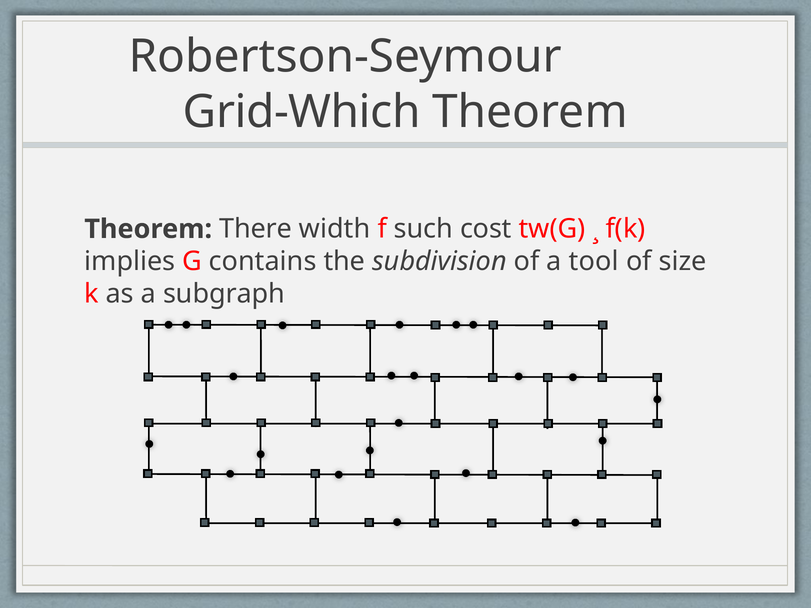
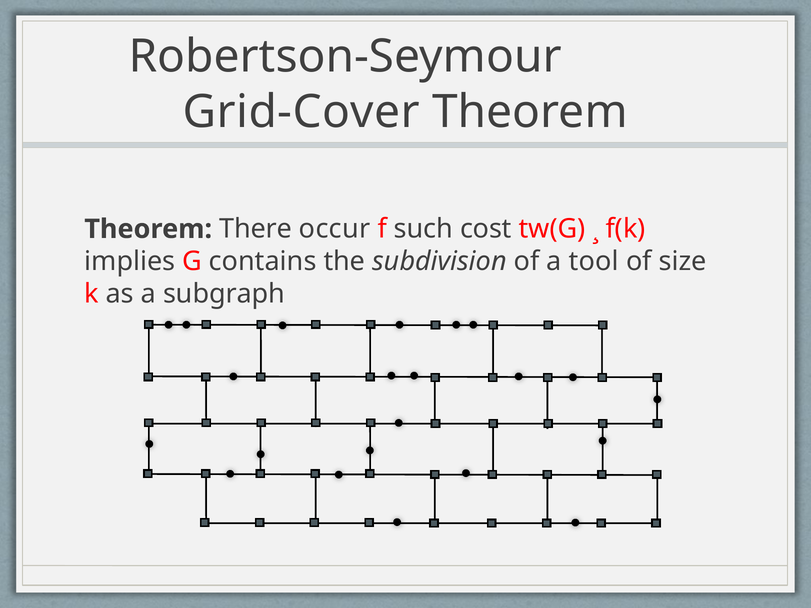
Grid-Which: Grid-Which -> Grid-Cover (301, 112)
width: width -> occur (335, 229)
